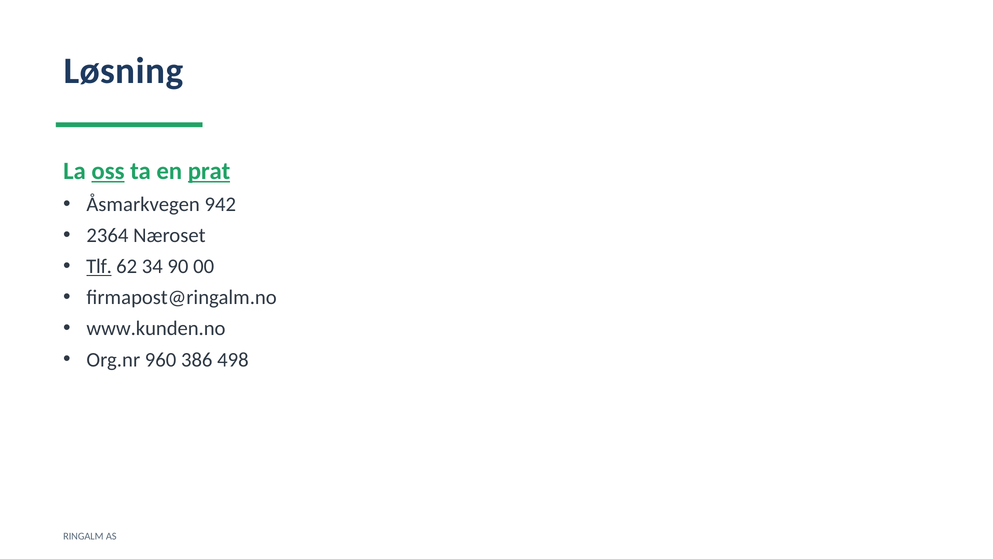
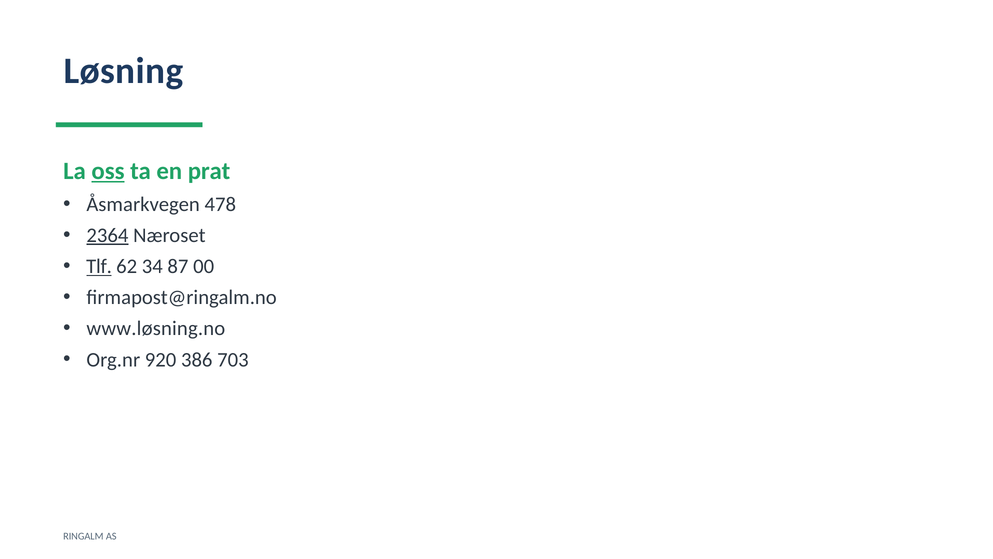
prat underline: present -> none (209, 171)
942: 942 -> 478 (220, 204)
2364 underline: none -> present (107, 235)
90: 90 -> 87 (178, 266)
www.kunden.no: www.kunden.no -> www.løsning.no (156, 328)
960: 960 -> 920 (161, 359)
498: 498 -> 703 (233, 359)
